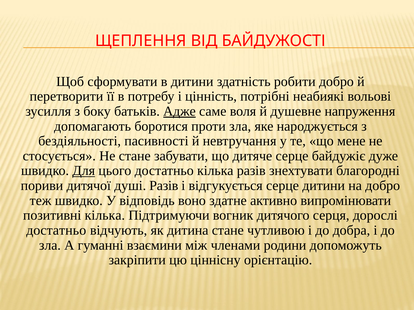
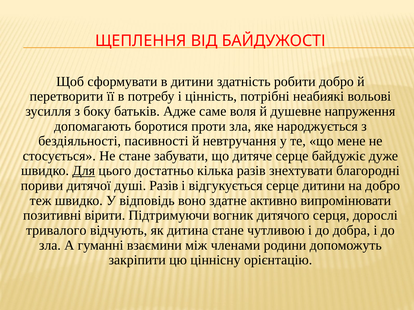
Адже underline: present -> none (179, 111)
позитивні кілька: кілька -> вірити (105, 216)
достатньо: достатньо -> тривалого (56, 231)
